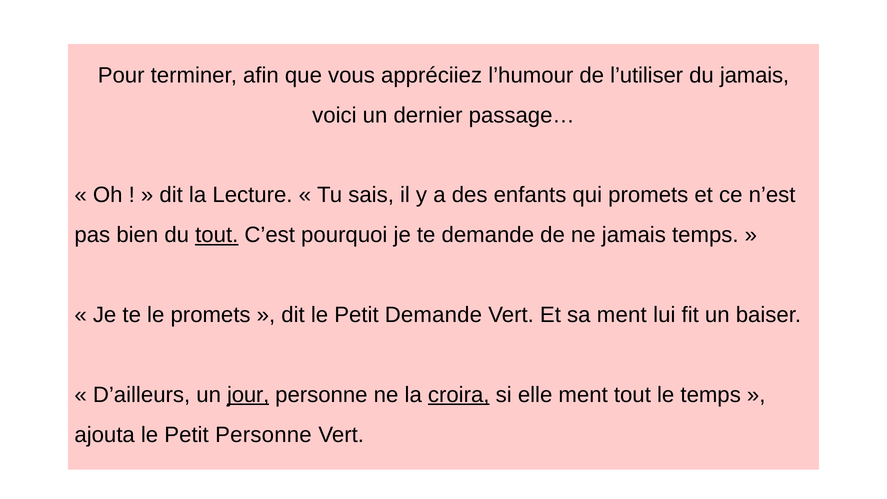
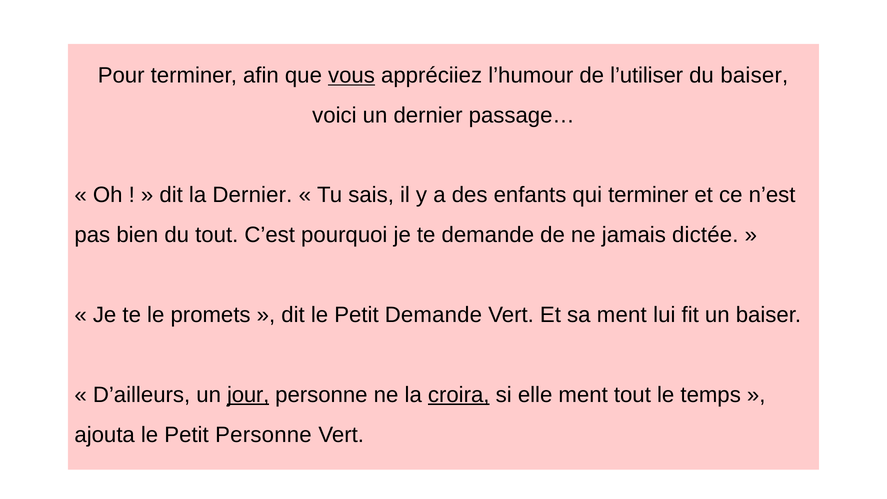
vous underline: none -> present (351, 75)
du jamais: jamais -> baiser (754, 75)
la Lecture: Lecture -> Dernier (252, 195)
qui promets: promets -> terminer (648, 195)
tout underline: present -> none (217, 235)
jamais temps: temps -> dictée (705, 235)
